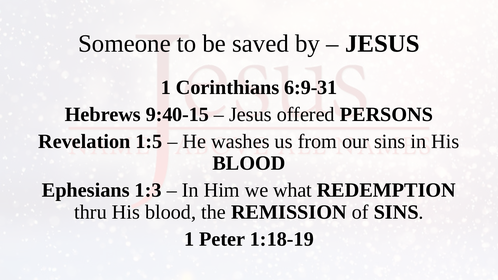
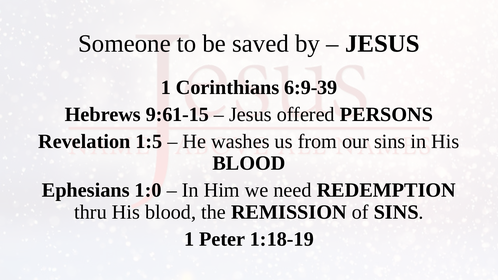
6:9-31: 6:9-31 -> 6:9-39 (311, 87)
9:40-15: 9:40-15 -> 9:61-15 (177, 114)
1:3: 1:3 -> 1:0 (148, 190)
what: what -> need (292, 190)
